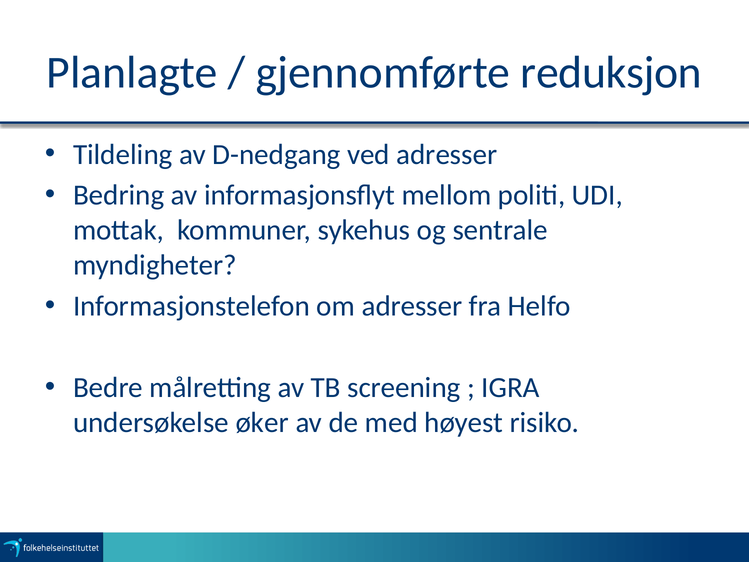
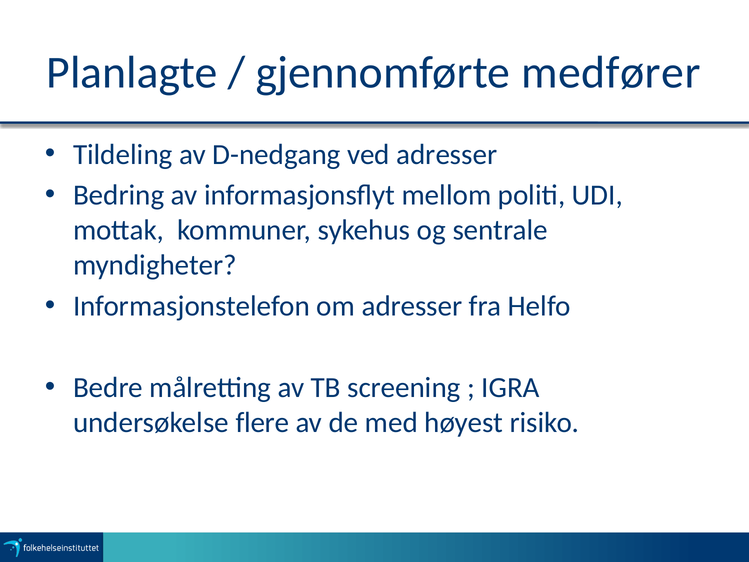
reduksjon: reduksjon -> medfører (611, 73)
øker: øker -> flere (262, 423)
